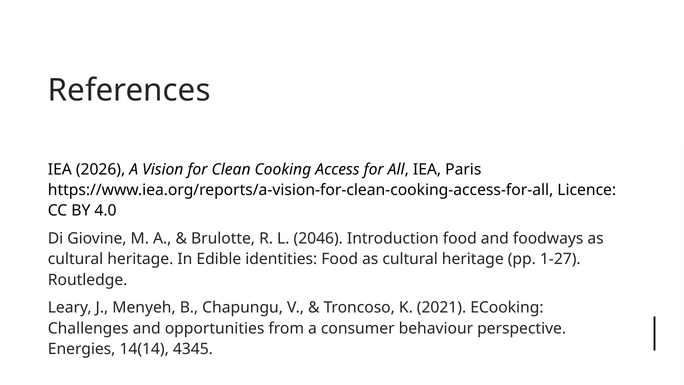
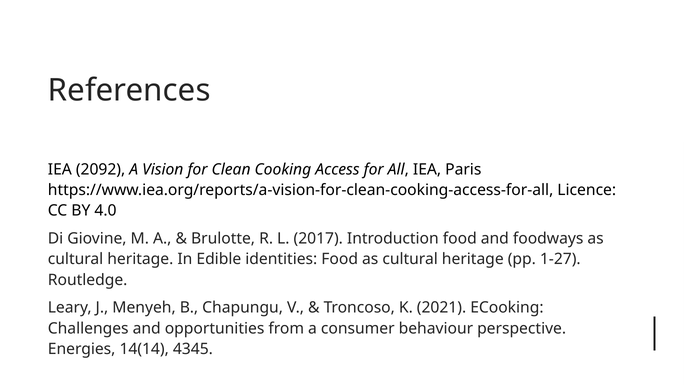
2026: 2026 -> 2092 (101, 169)
2046: 2046 -> 2017 (318, 238)
